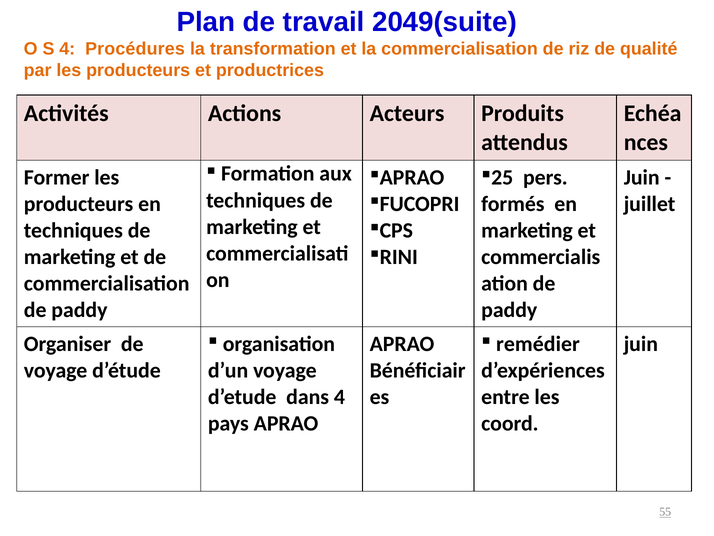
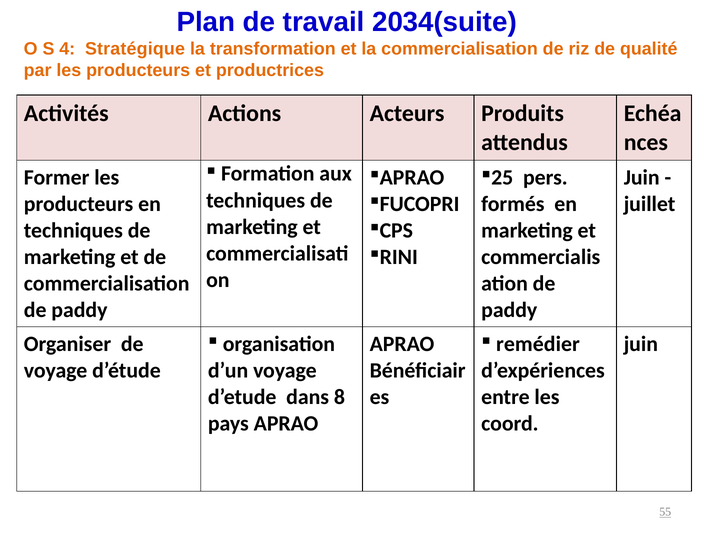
2049(suite: 2049(suite -> 2034(suite (444, 22)
Procédures: Procédures -> Stratégique (135, 49)
dans 4: 4 -> 8 (339, 397)
